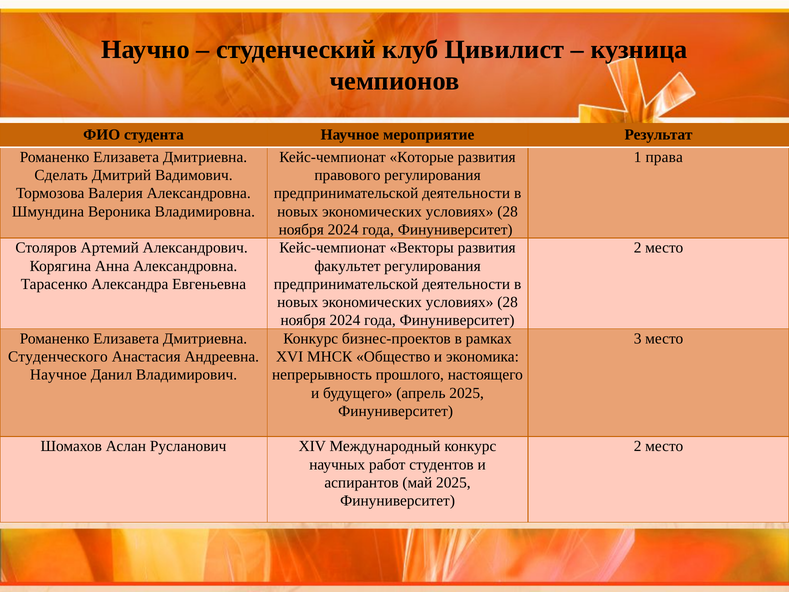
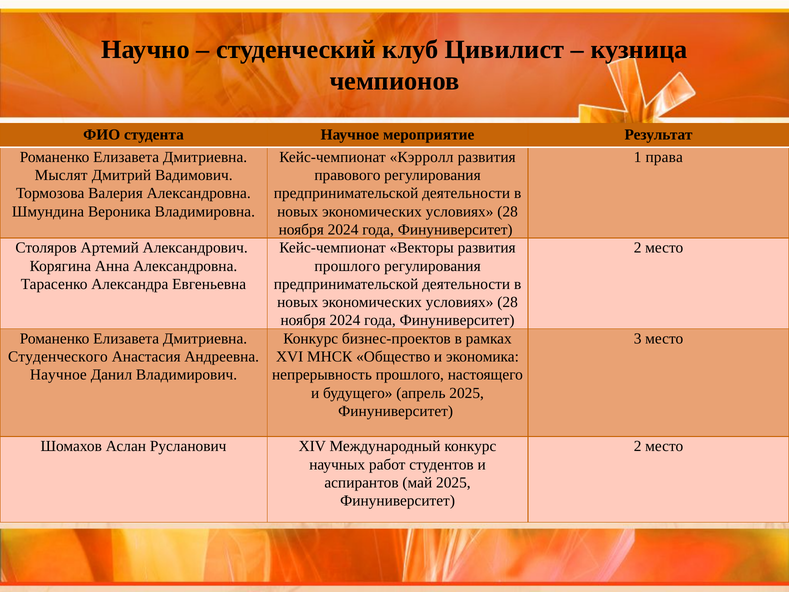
Которые: Которые -> Кэрролл (422, 157)
Сделать: Сделать -> Мыслят (61, 175)
факультет: факультет -> прошлого (347, 266)
